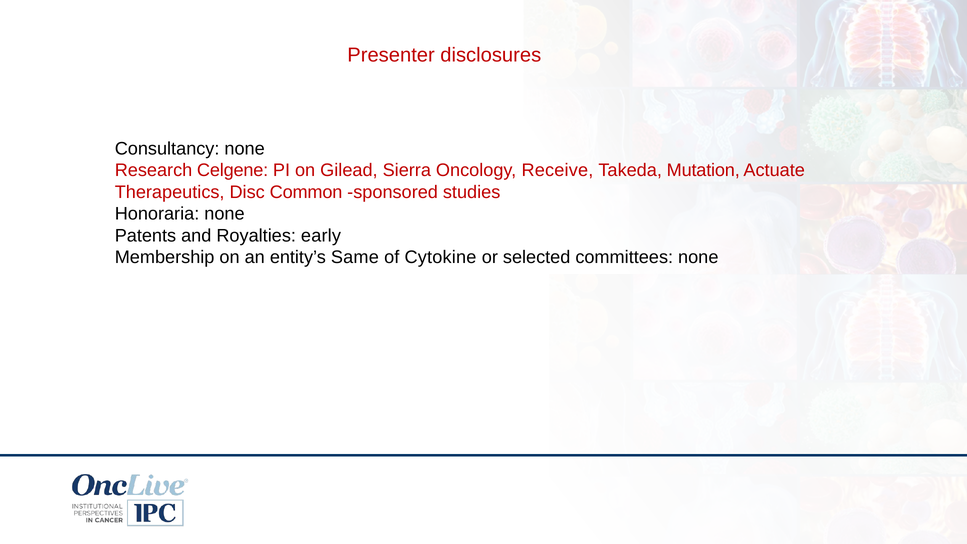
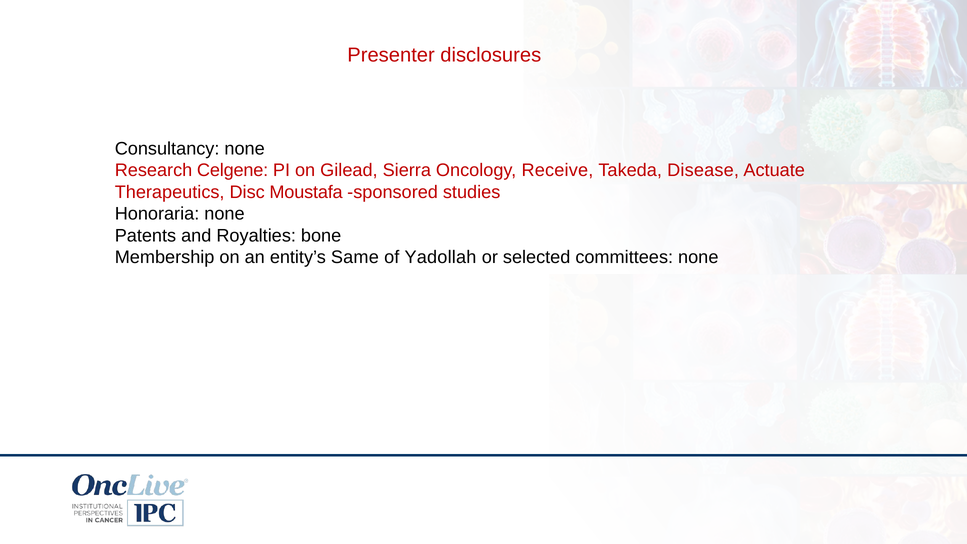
Mutation: Mutation -> Disease (703, 170)
Common: Common -> Moustafa (306, 192)
early: early -> bone (321, 236)
Cytokine: Cytokine -> Yadollah (440, 257)
